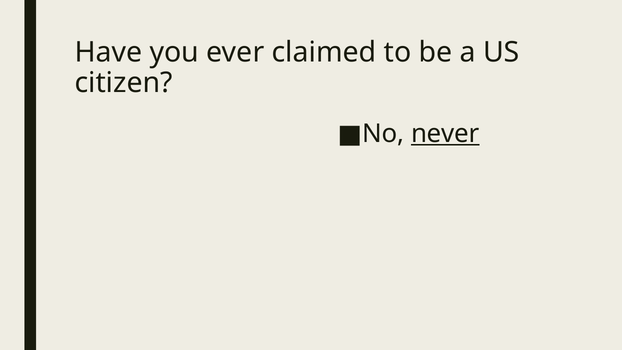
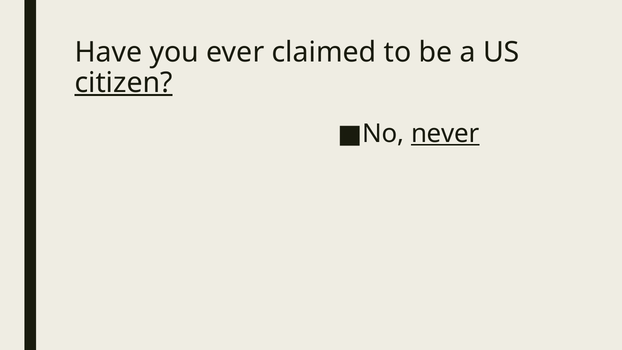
citizen underline: none -> present (124, 83)
